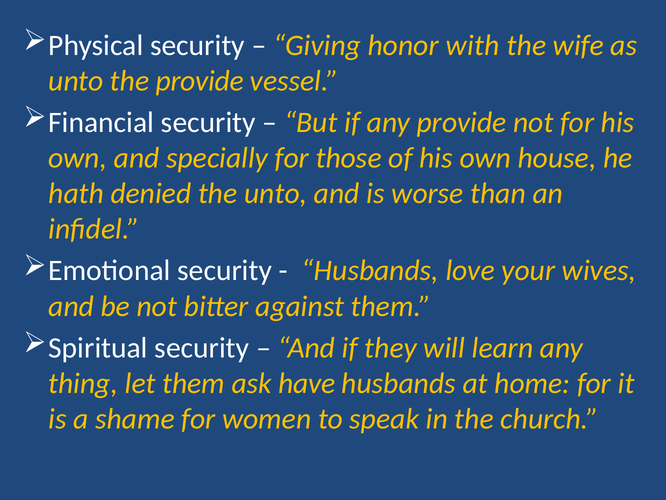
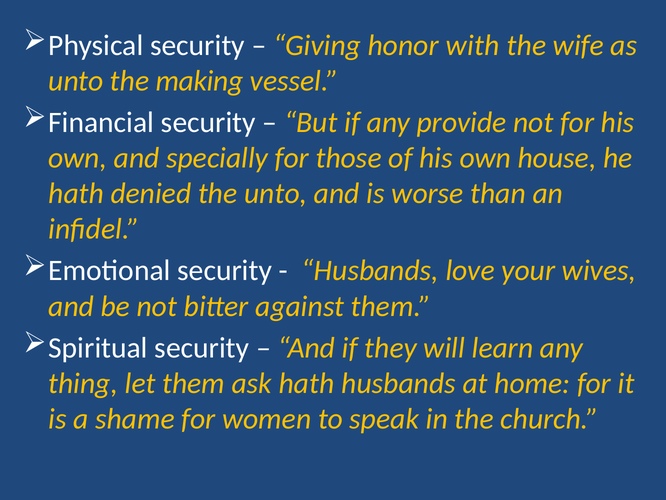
the provide: provide -> making (200, 81)
ask have: have -> hath (307, 383)
